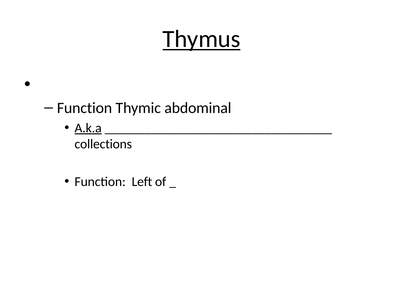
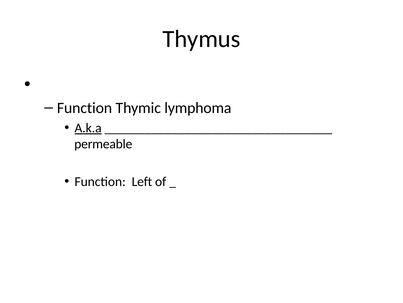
Thymus underline: present -> none (201, 39)
abdominal: abdominal -> lymphoma (198, 108)
collections: collections -> permeable (103, 144)
